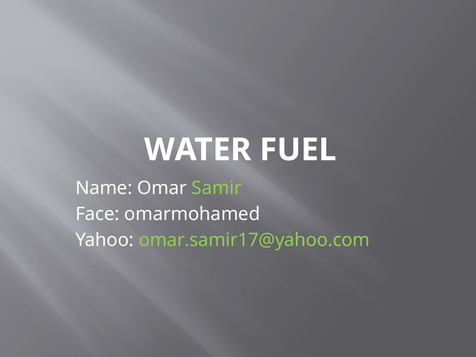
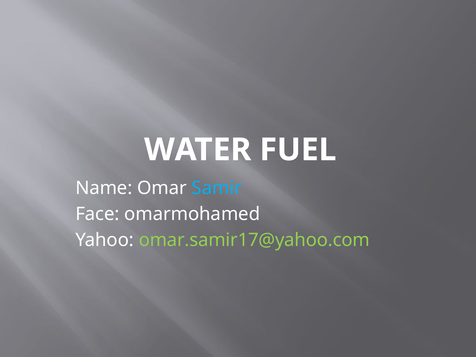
Samir colour: light green -> light blue (217, 188)
